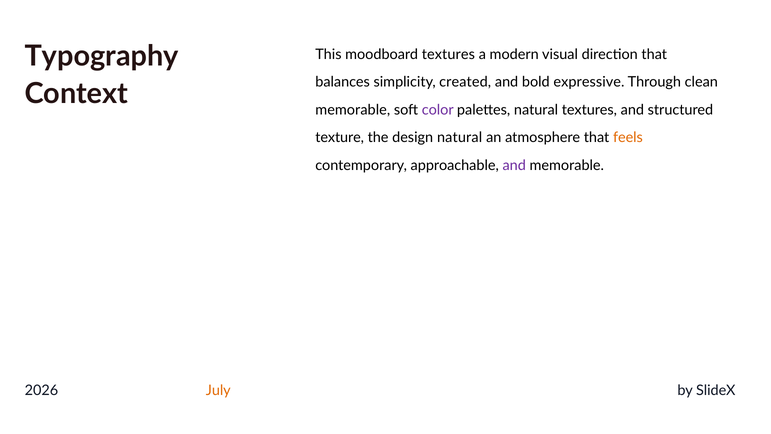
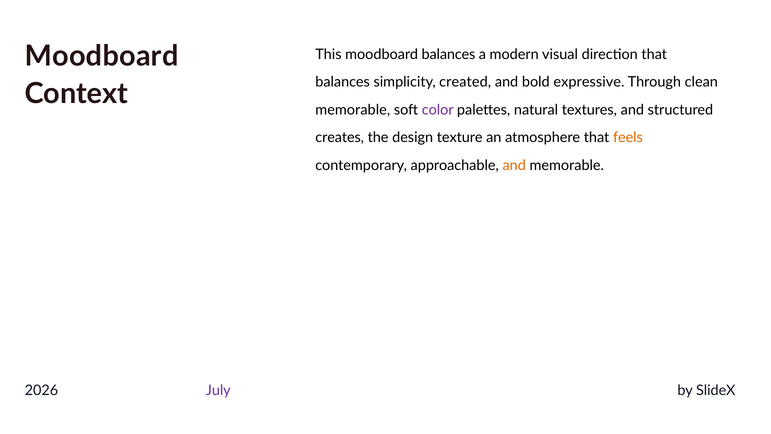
Typography: Typography -> Moodboard (102, 56)
moodboard textures: textures -> balances (448, 54)
texture: texture -> creates (340, 138)
design natural: natural -> texture (460, 138)
and colour: purple -> orange (514, 165)
July colour: orange -> purple (218, 390)
